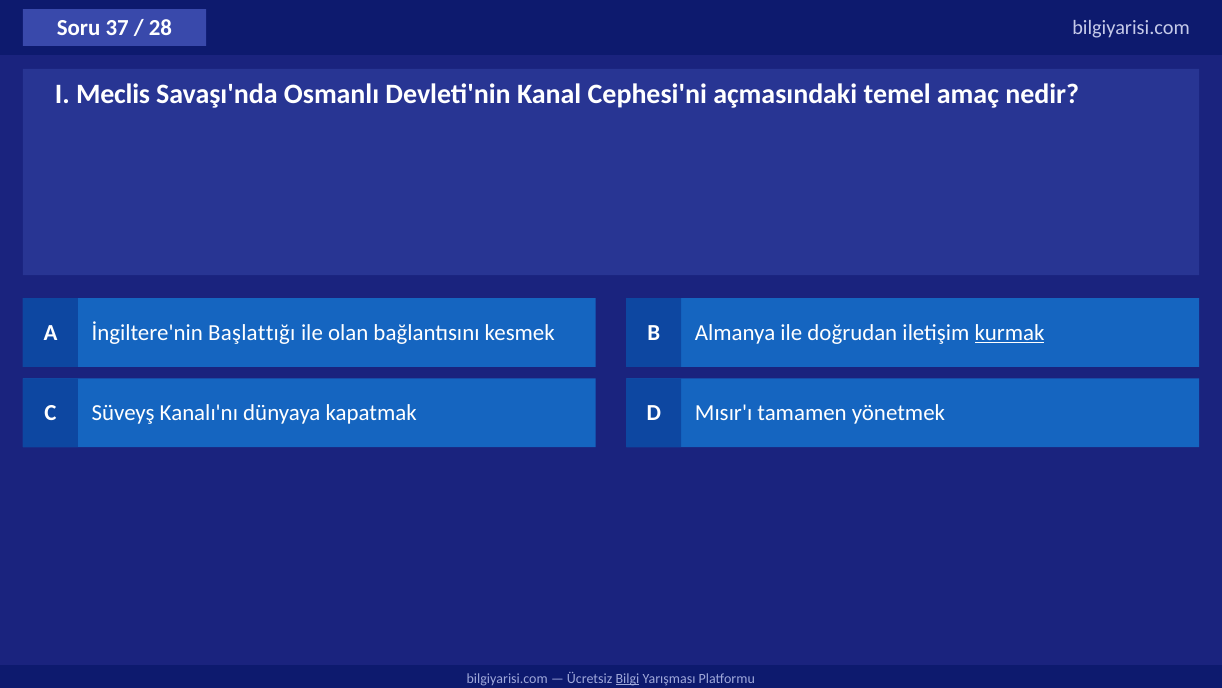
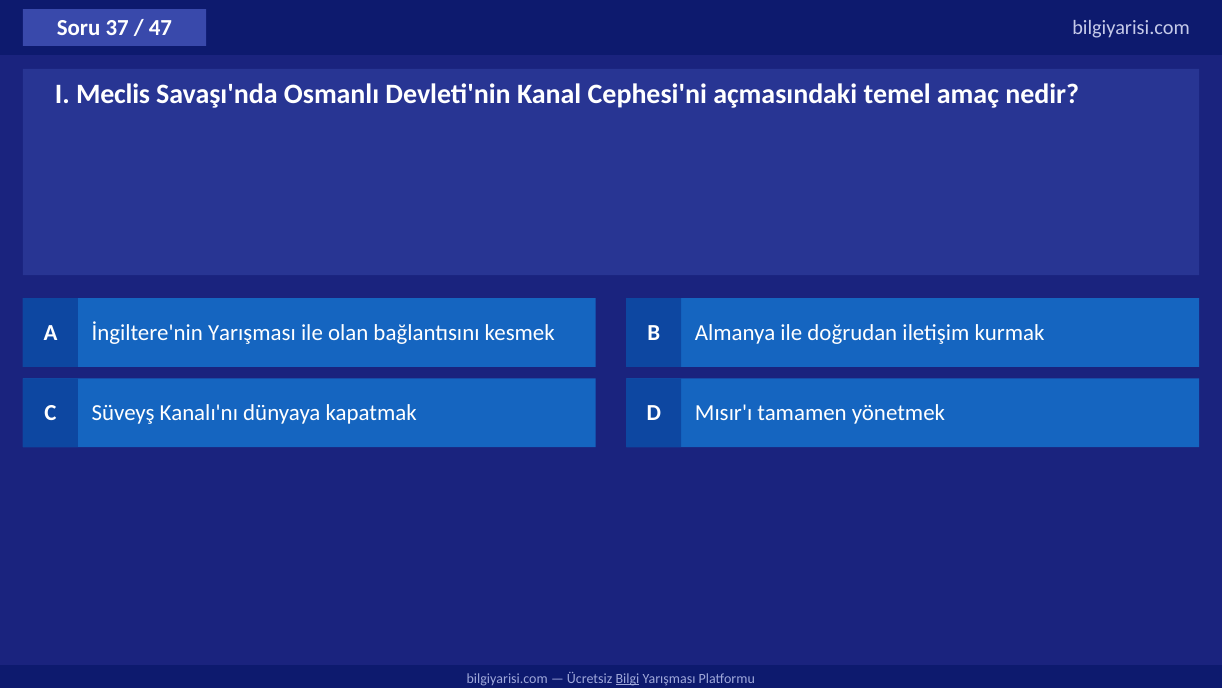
28: 28 -> 47 (160, 28)
İngiltere'nin Başlattığı: Başlattığı -> Yarışması (252, 333)
kurmak underline: present -> none (1010, 333)
